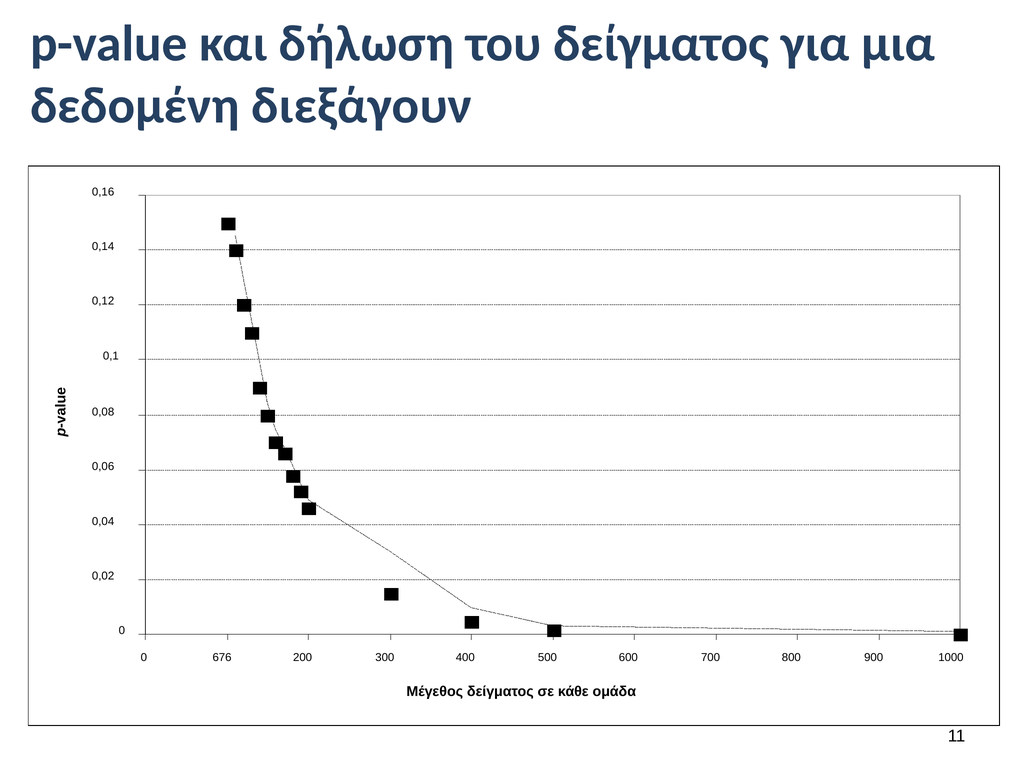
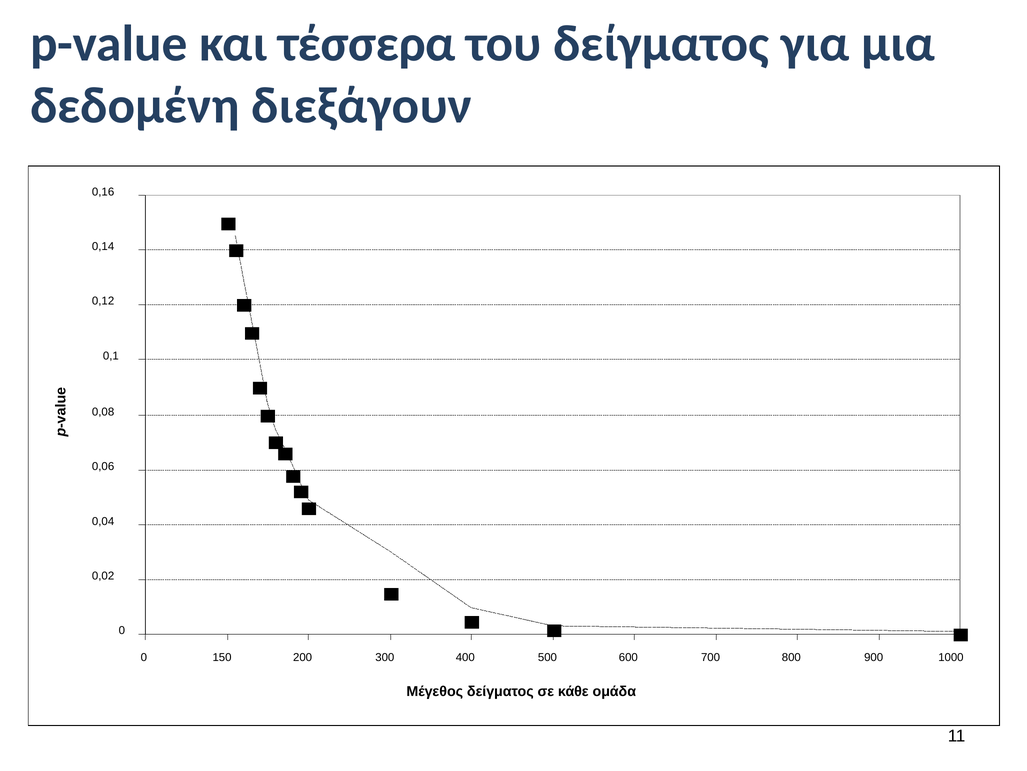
δήλωση: δήλωση -> τέσσερα (367, 44)
676: 676 -> 150 (222, 657)
